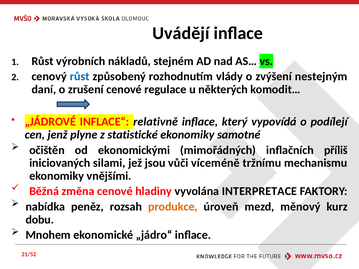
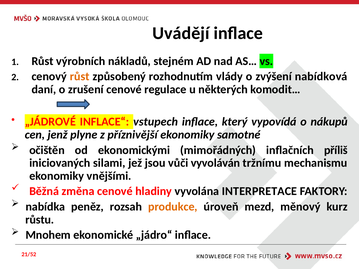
růst colour: blue -> orange (80, 77)
nestejným: nestejným -> nabídková (321, 77)
relativně: relativně -> vstupech (156, 122)
podílejí: podílejí -> nákupů (329, 122)
statistické: statistické -> příznivější (133, 135)
víceméně: víceméně -> vyvoláván (215, 163)
dobu: dobu -> růstu (40, 220)
